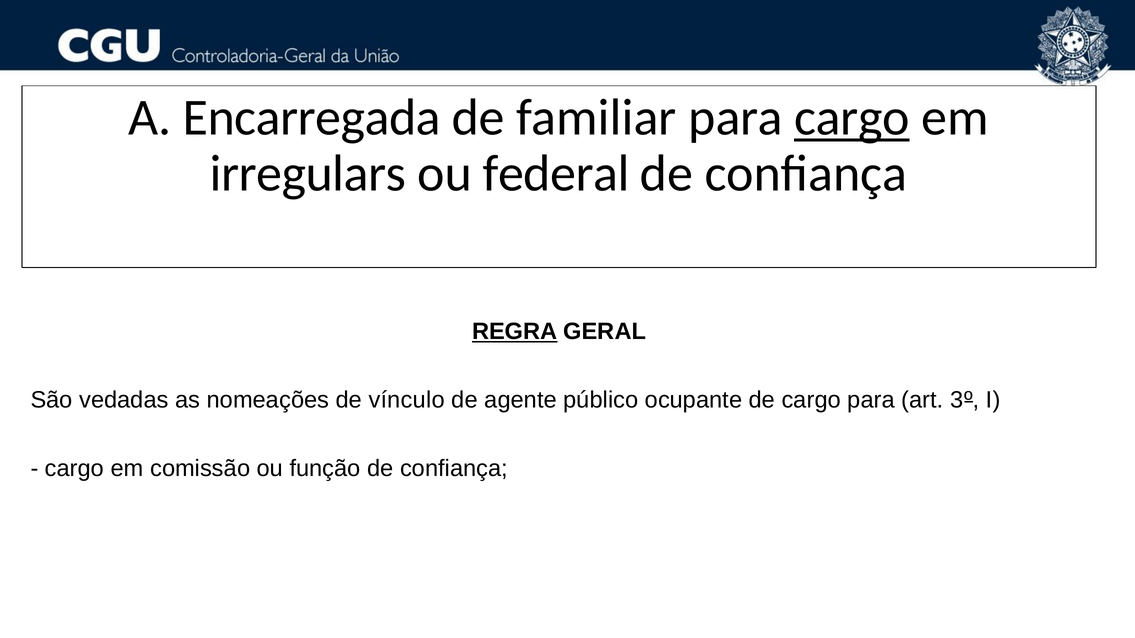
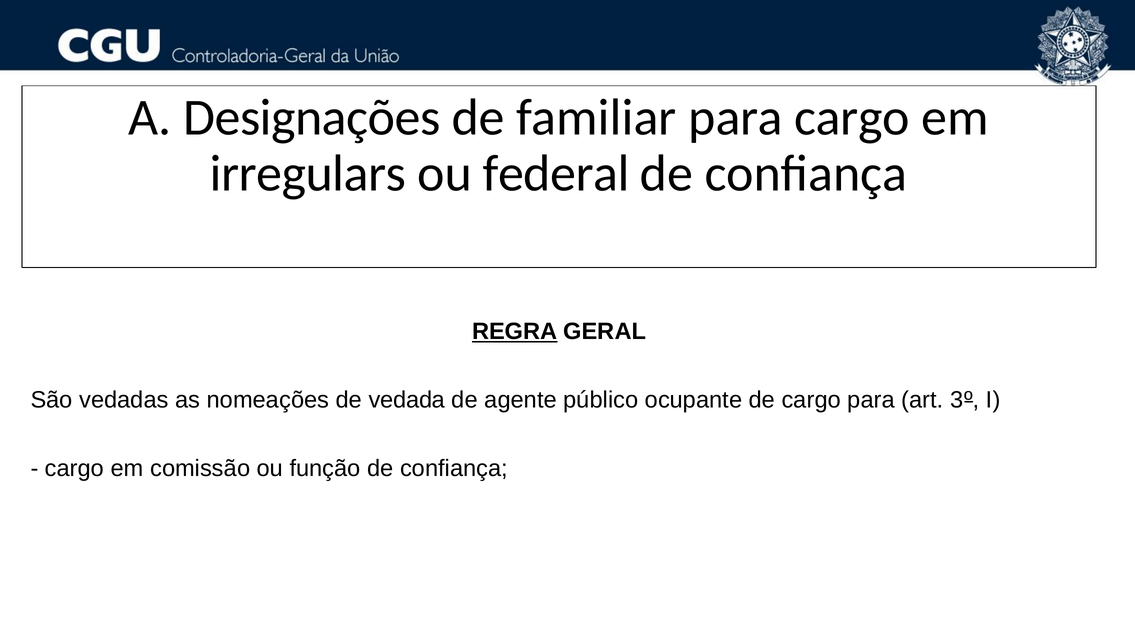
Encarregada: Encarregada -> Designações (312, 118)
cargo underline: present -> none (852, 118)
vínculo: vínculo -> vedada (407, 400)
